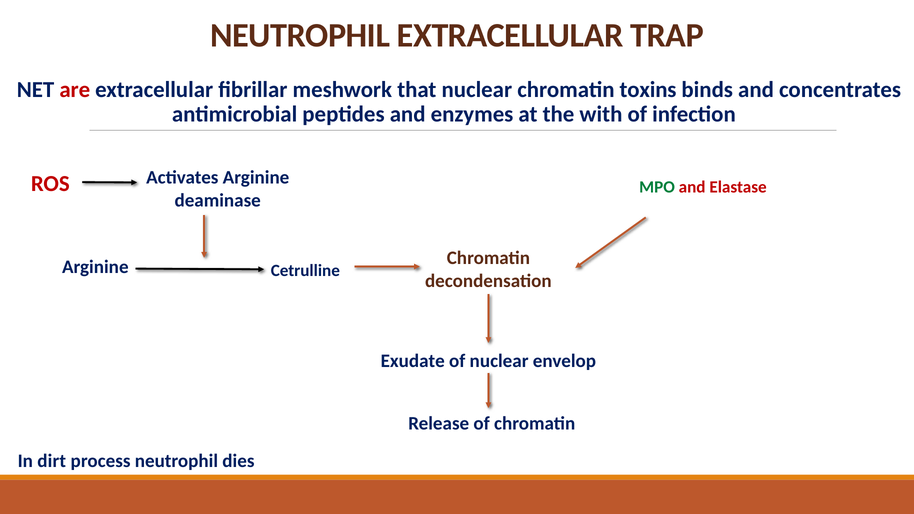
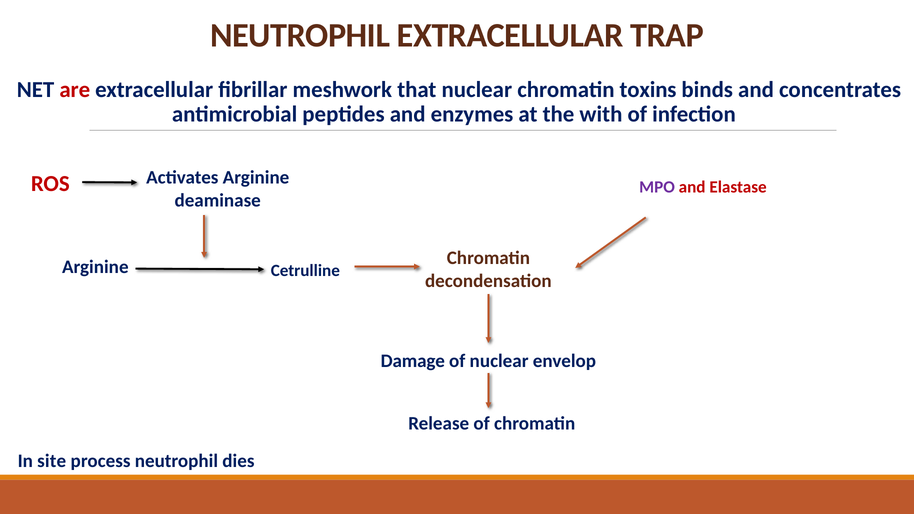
MPO colour: green -> purple (657, 187)
Exudate: Exudate -> Damage (413, 361)
dirt: dirt -> site (52, 461)
